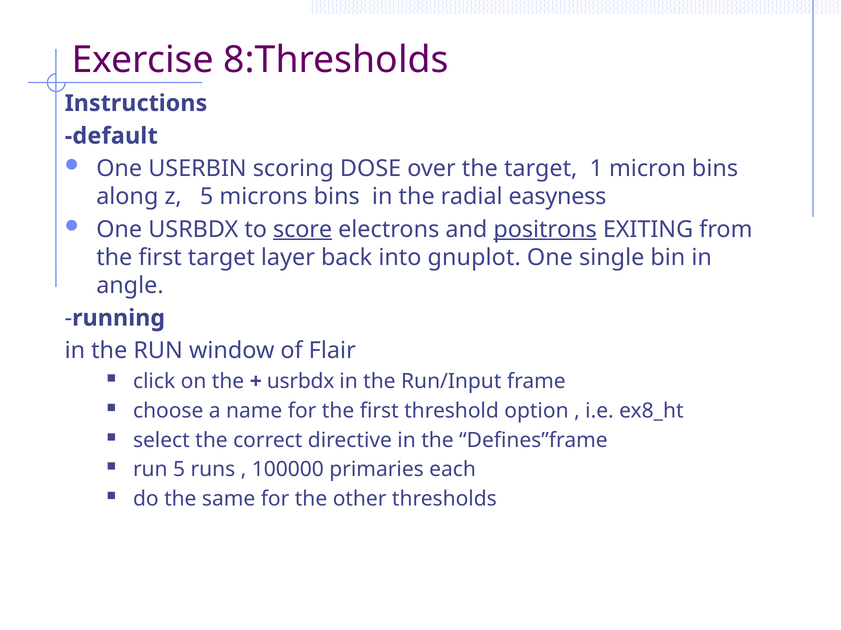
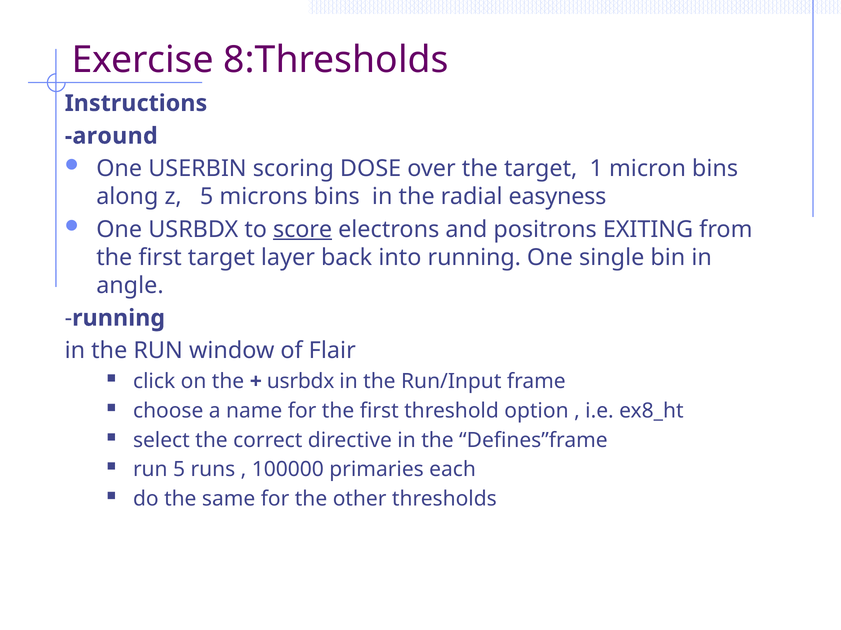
default: default -> around (111, 136)
positrons underline: present -> none (545, 230)
into gnuplot: gnuplot -> running (474, 258)
